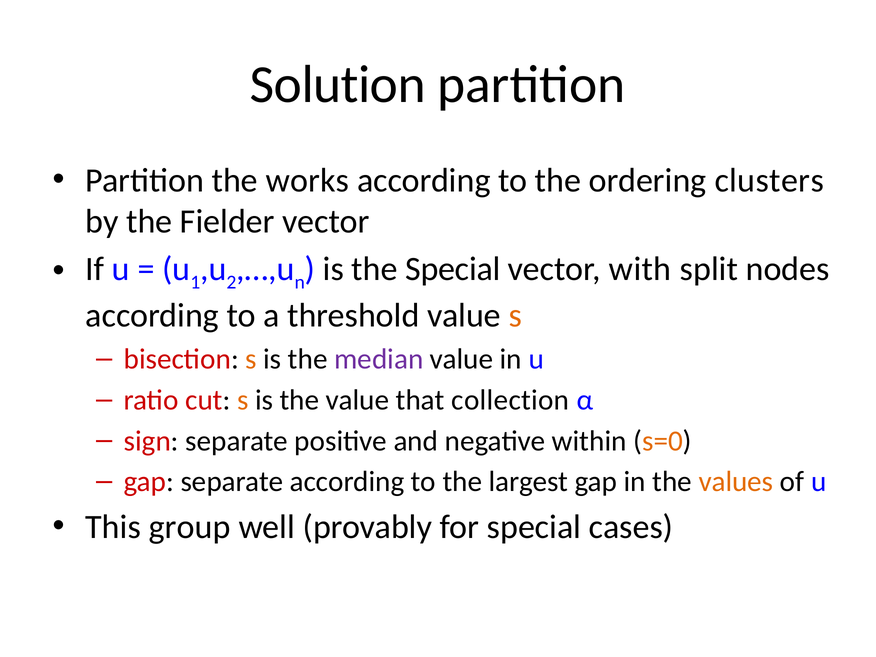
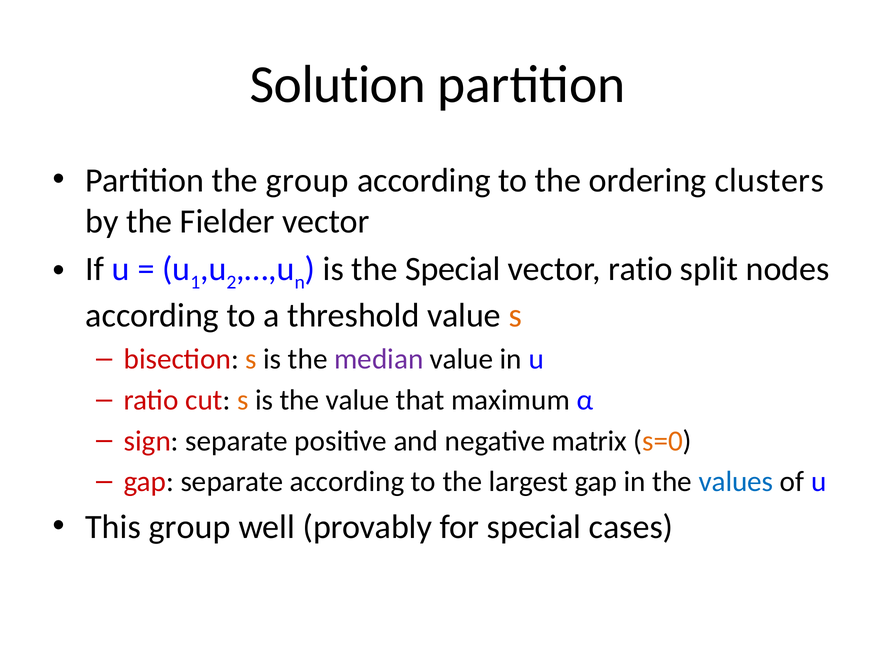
the works: works -> group (307, 181)
vector with: with -> ratio (640, 269)
collection: collection -> maximum (510, 400)
within: within -> matrix (589, 441)
values colour: orange -> blue (736, 482)
